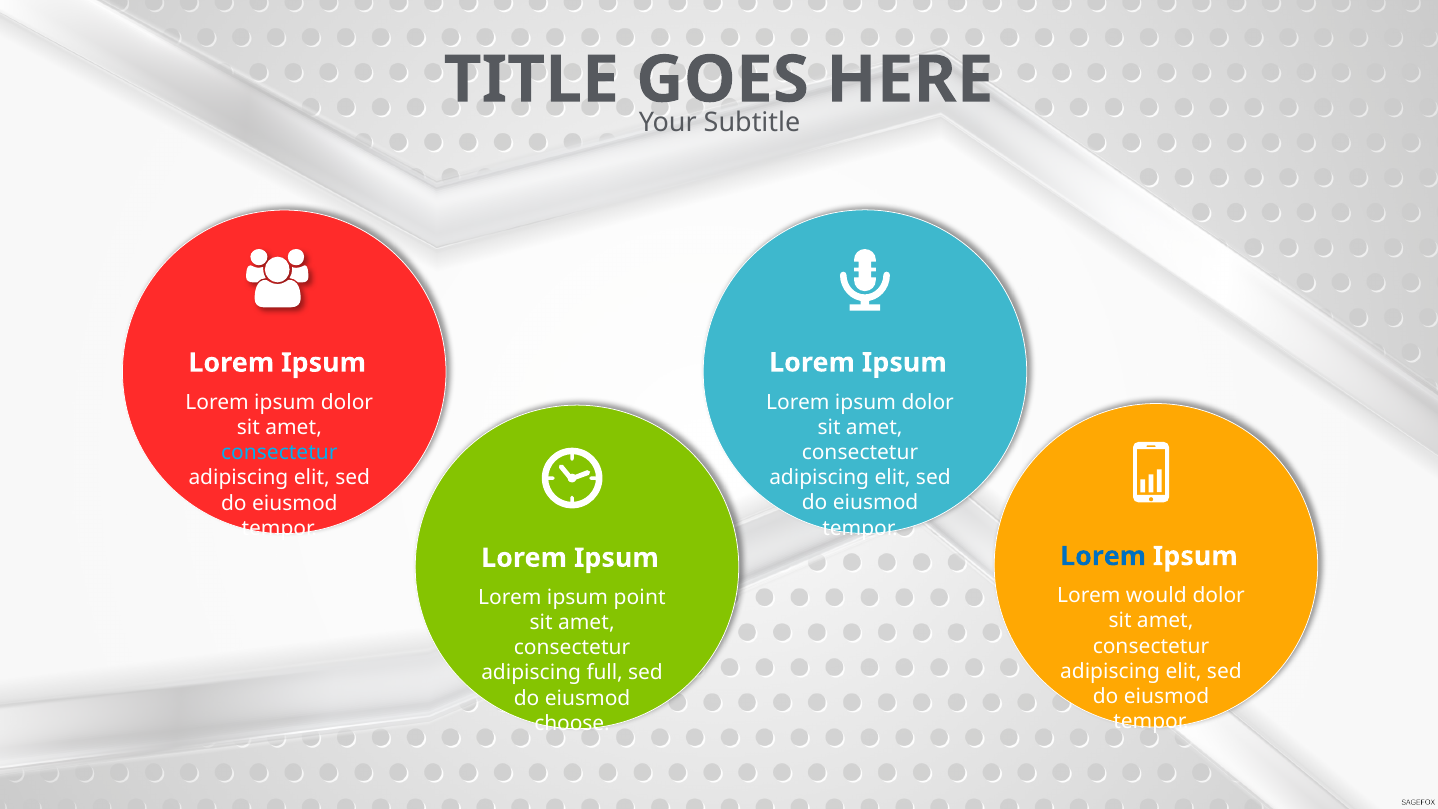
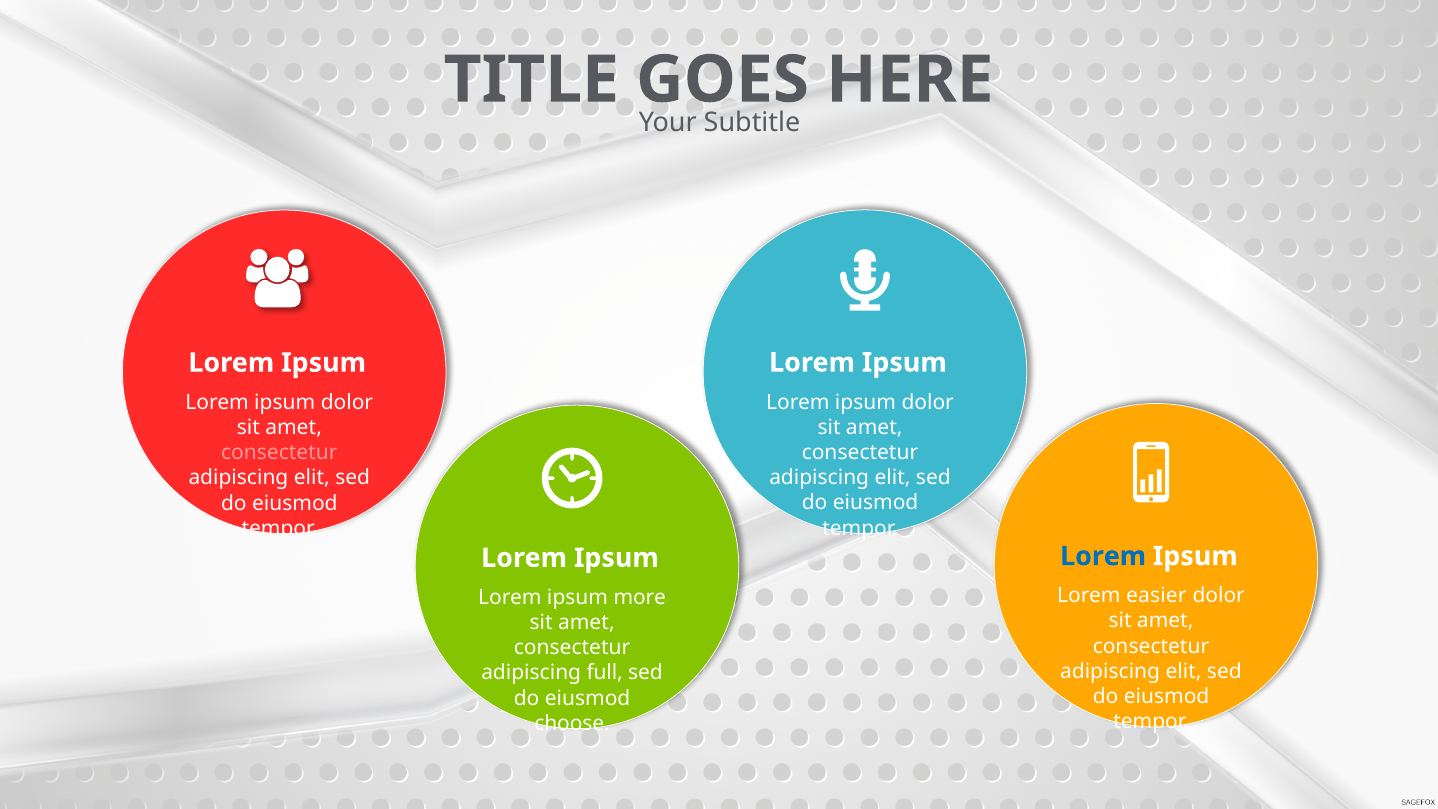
consectetur colour: light blue -> pink (279, 453)
would: would -> easier (1156, 596)
point: point -> more (640, 597)
